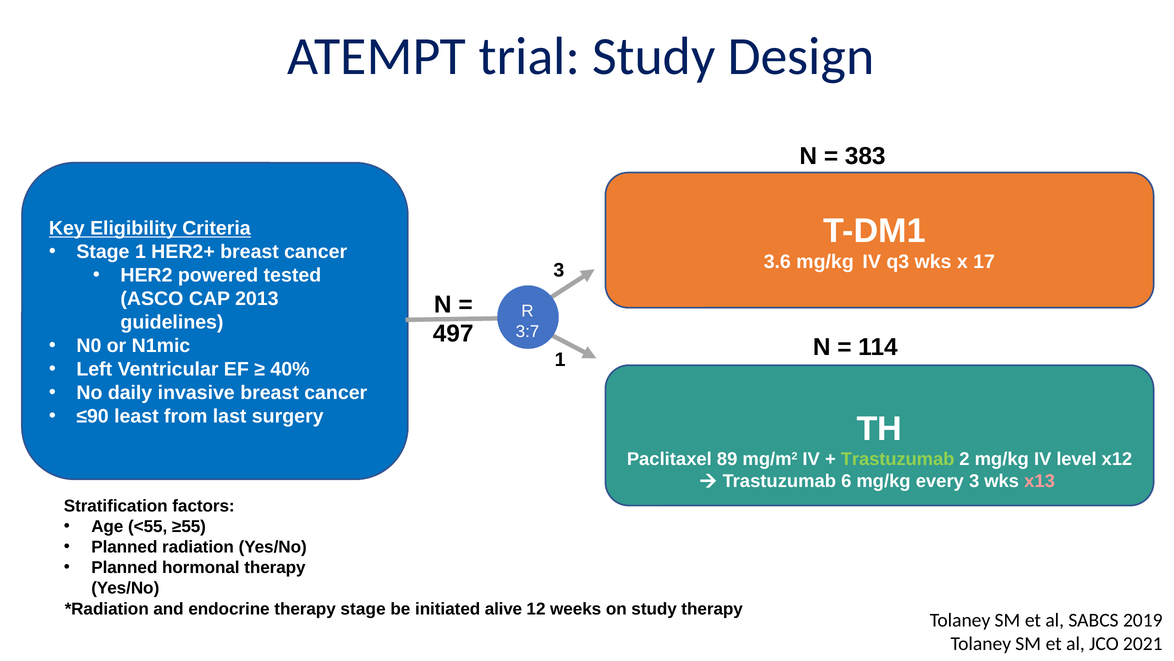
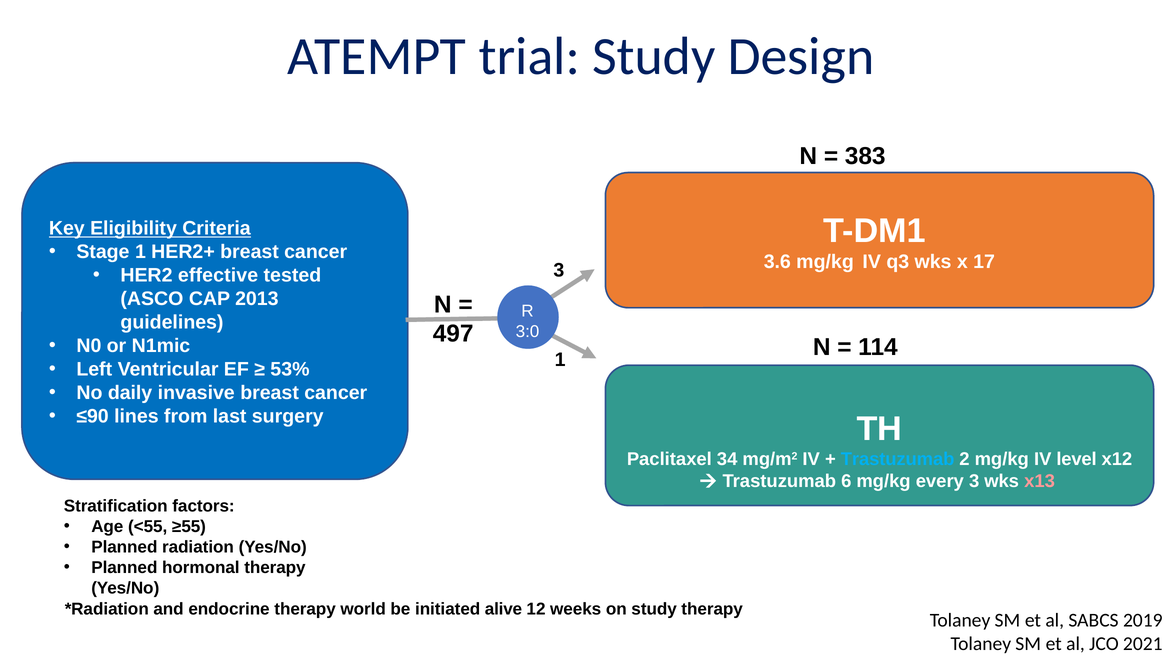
powered: powered -> effective (218, 275)
3:7: 3:7 -> 3:0 (528, 331)
40%: 40% -> 53% (290, 369)
least: least -> lines (136, 416)
89: 89 -> 34 (727, 459)
Trastuzumab colour: light green -> light blue (898, 459)
therapy stage: stage -> world (363, 609)
